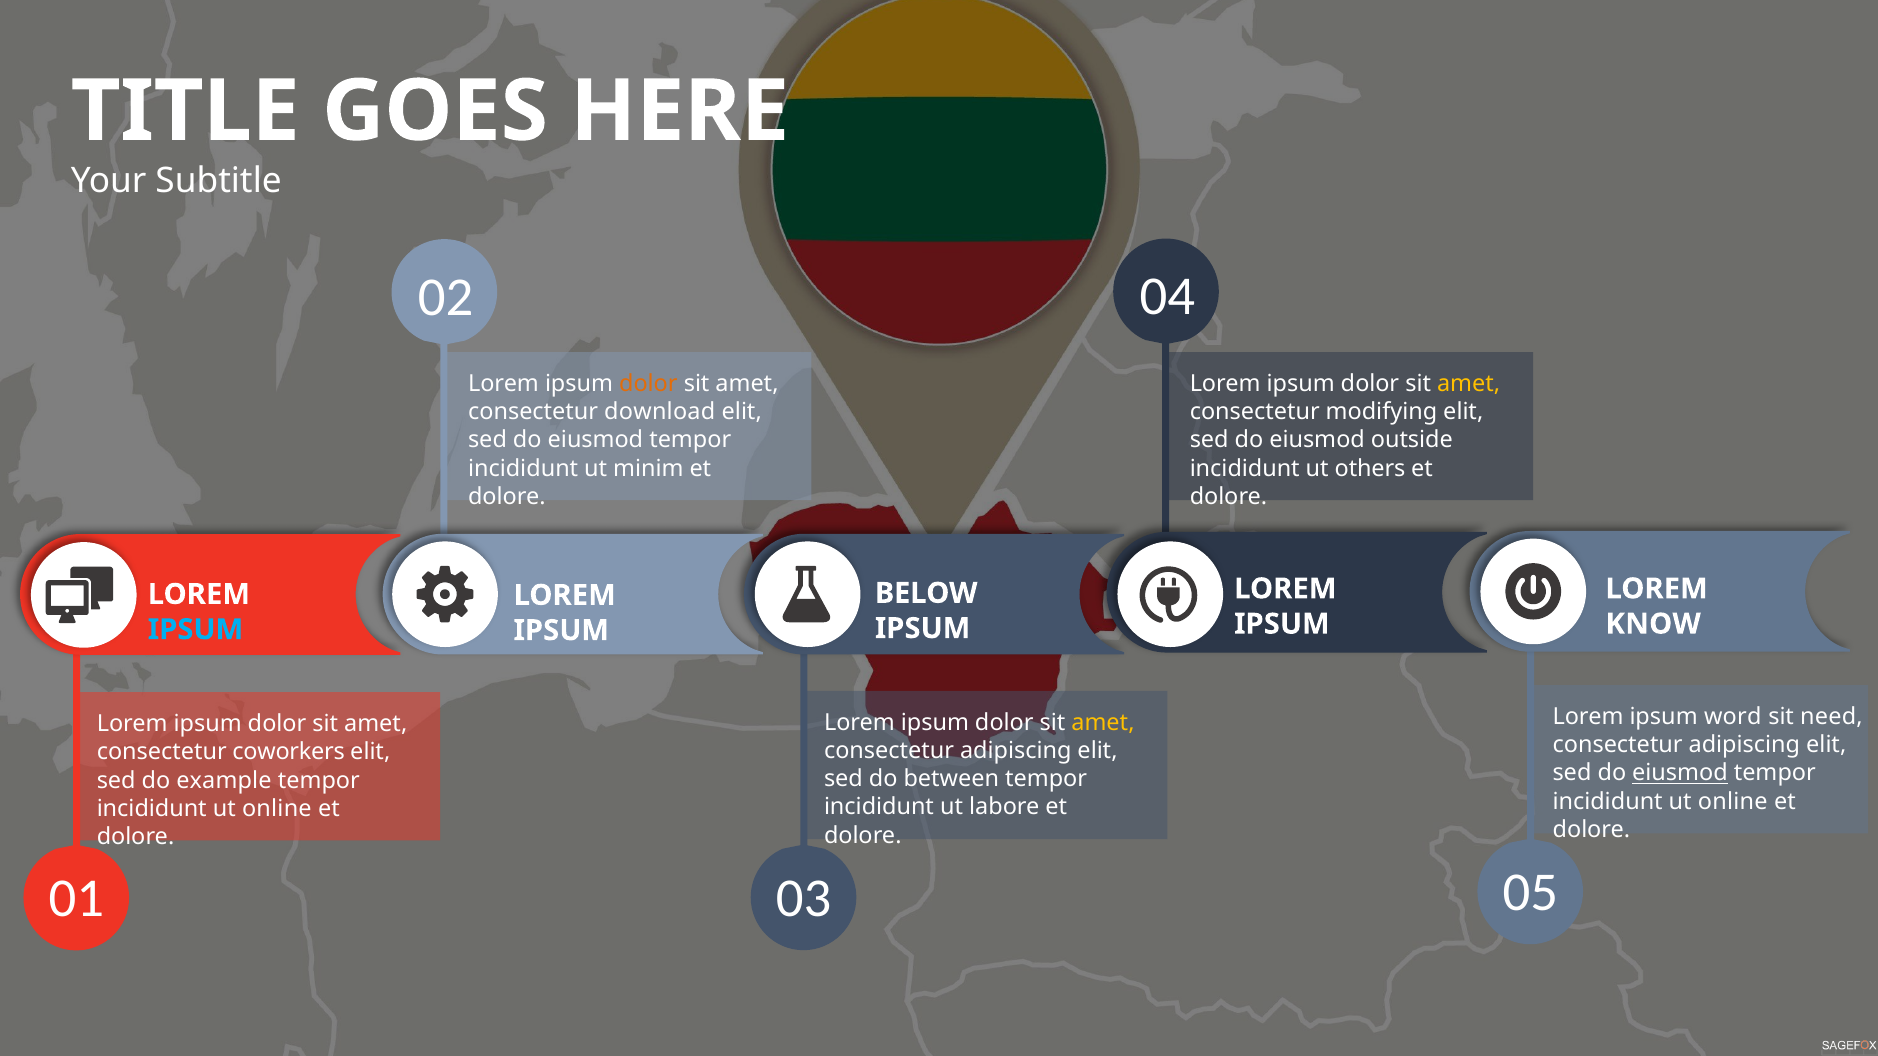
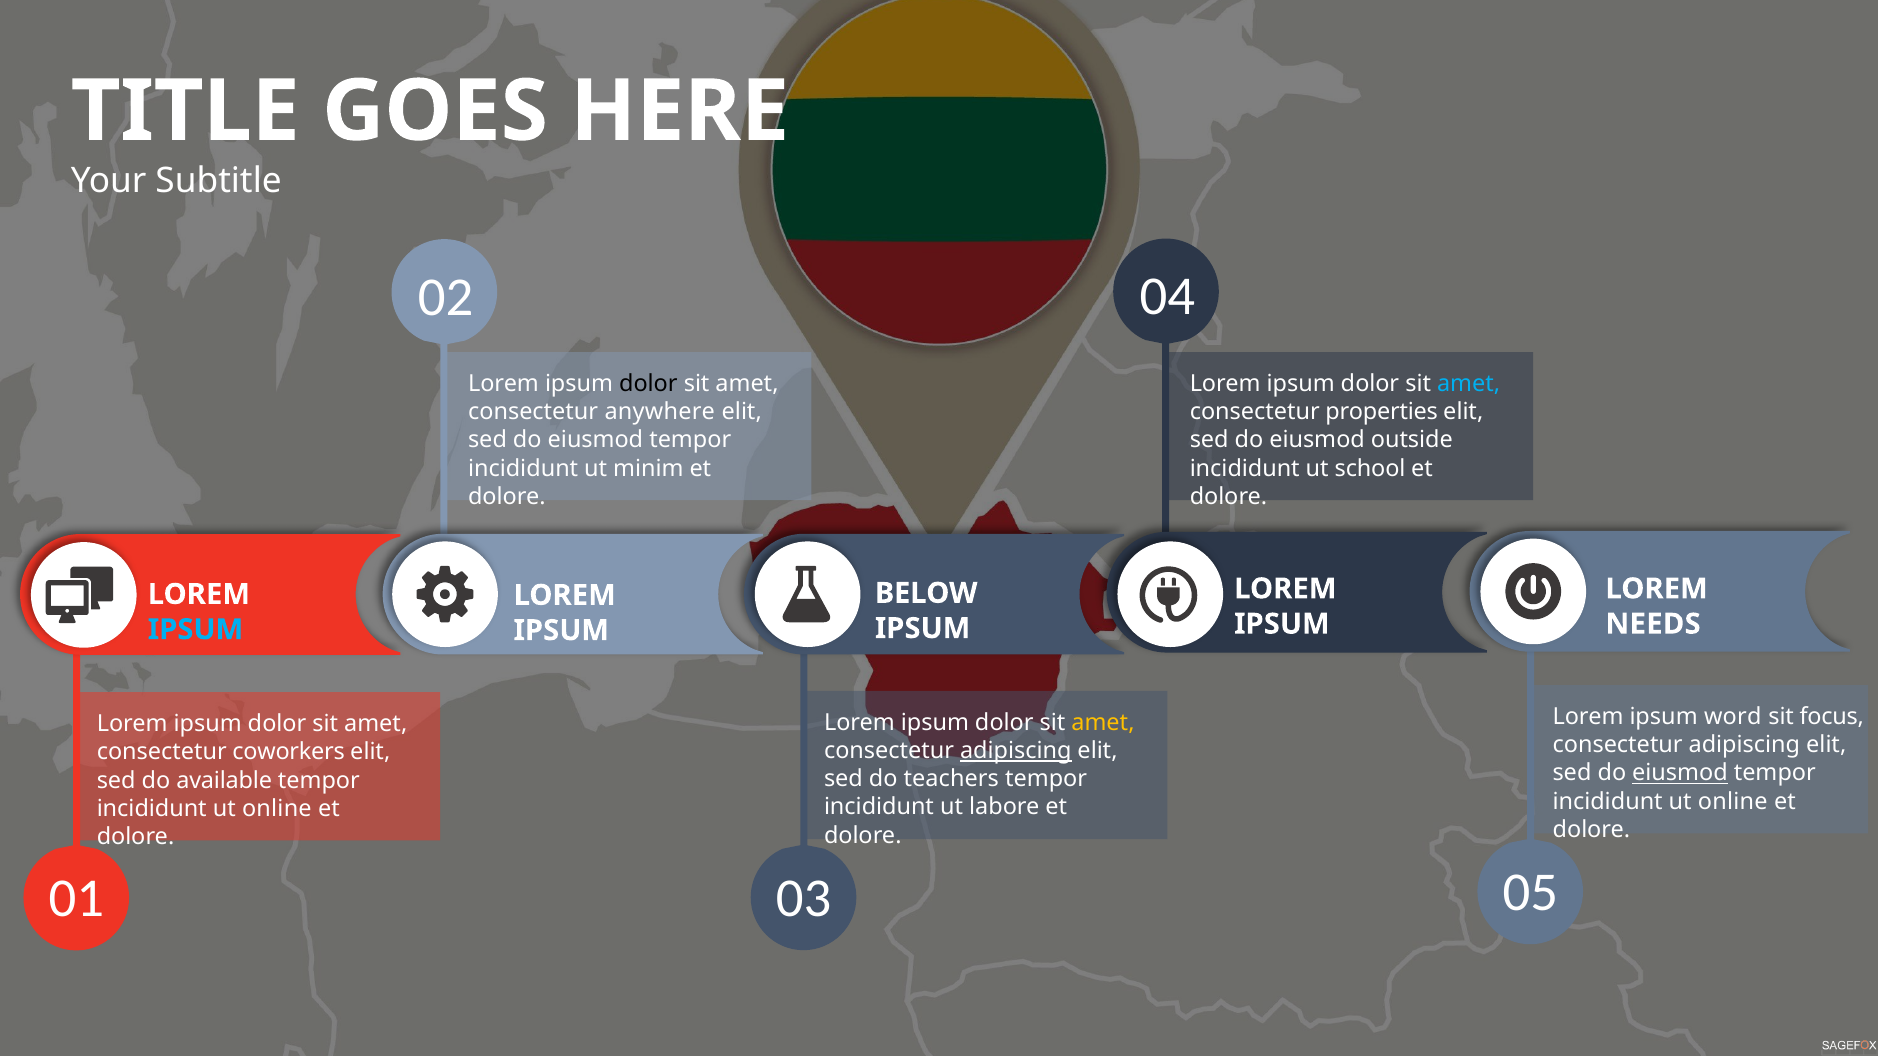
dolor colour: orange -> black (648, 384)
amet colour: yellow -> light blue (1469, 384)
download: download -> anywhere (660, 412)
modifying: modifying -> properties (1382, 412)
others: others -> school (1370, 468)
KNOW: KNOW -> NEEDS (1653, 624)
need: need -> focus (1832, 717)
adipiscing underline: none -> present (1016, 751)
between: between -> teachers (951, 779)
example: example -> available (224, 781)
